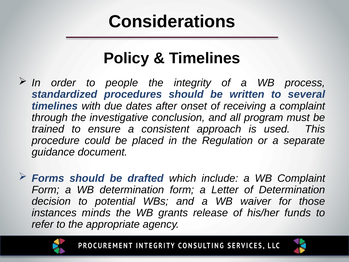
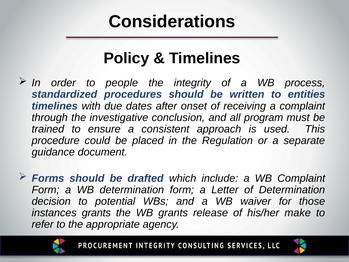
several: several -> entities (307, 94)
instances minds: minds -> grants (96, 213)
funds: funds -> make (298, 213)
